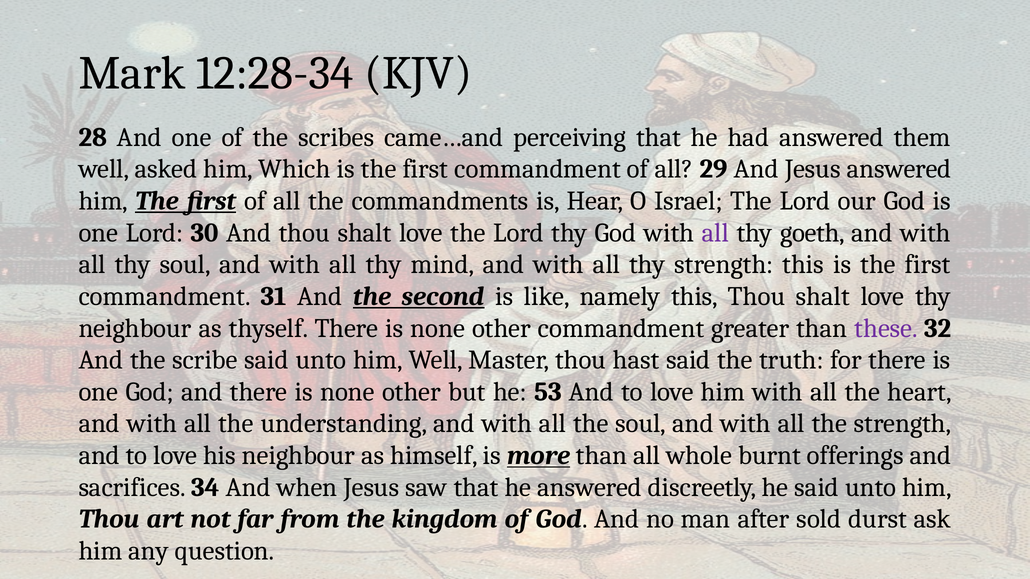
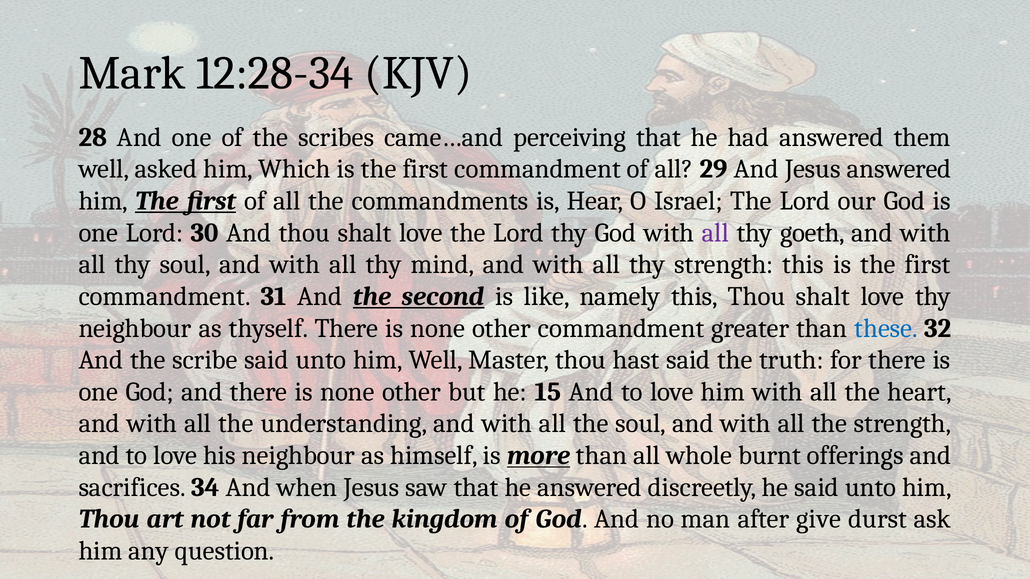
these colour: purple -> blue (886, 328)
53: 53 -> 15 (548, 392)
sold: sold -> give (819, 519)
